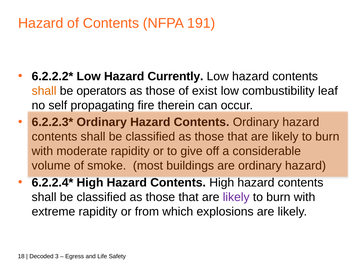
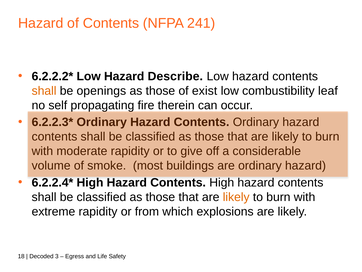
191: 191 -> 241 (201, 23)
Currently: Currently -> Describe (175, 76)
operators: operators -> openings (101, 91)
likely colour: purple -> orange (236, 197)
